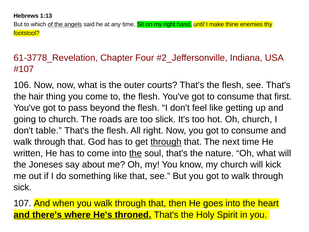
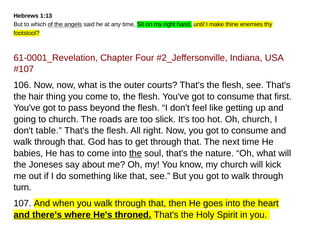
61-3778_Revelation: 61-3778_Revelation -> 61-0001_Revelation (56, 58)
through underline: present -> none (166, 142)
written: written -> babies (28, 153)
sick: sick -> turn (23, 187)
